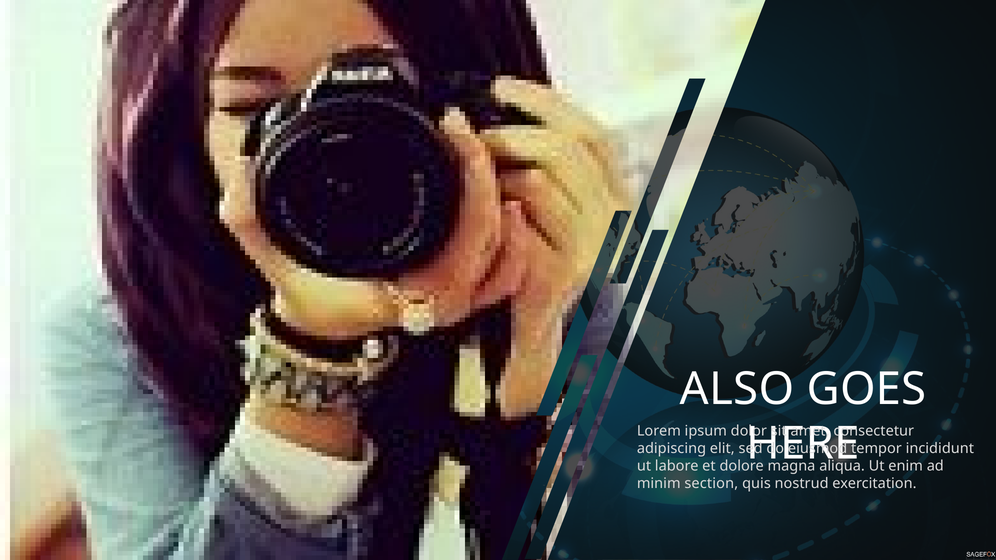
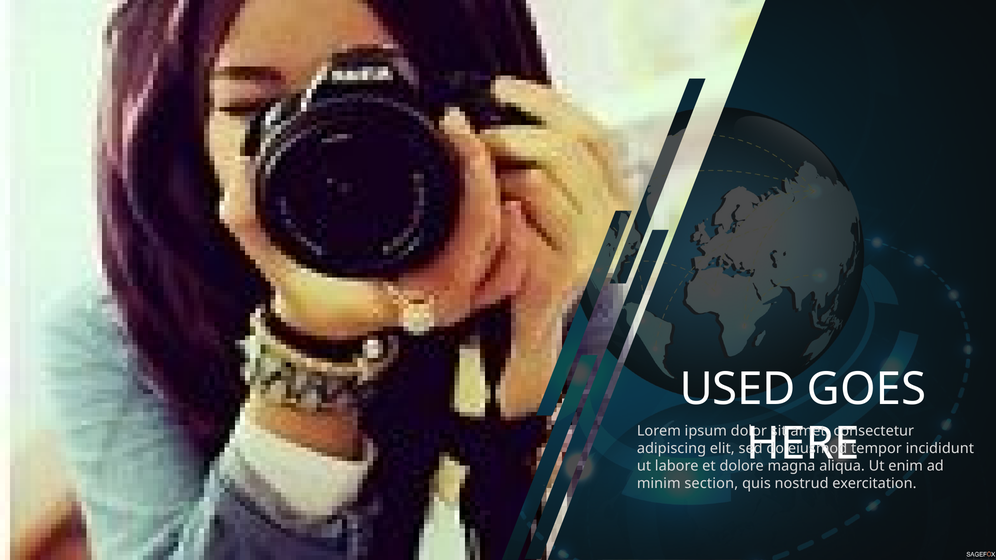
ALSO: ALSO -> USED (737, 389)
